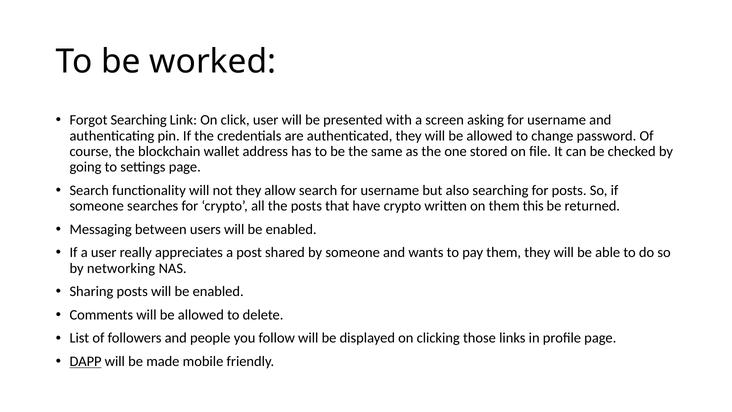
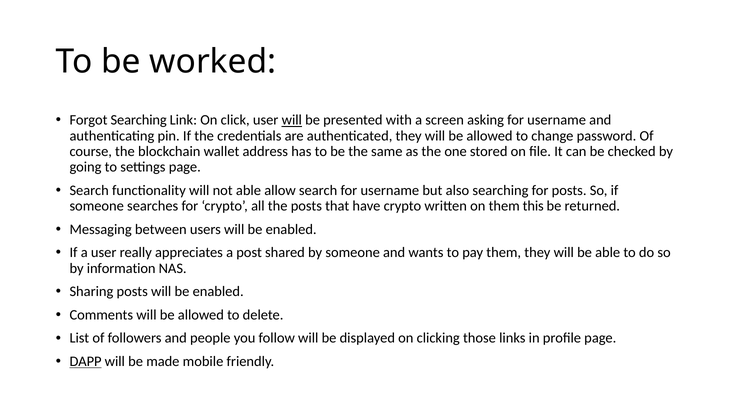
will underline: none -> present (292, 120)
not they: they -> able (248, 190)
networking: networking -> information (121, 268)
